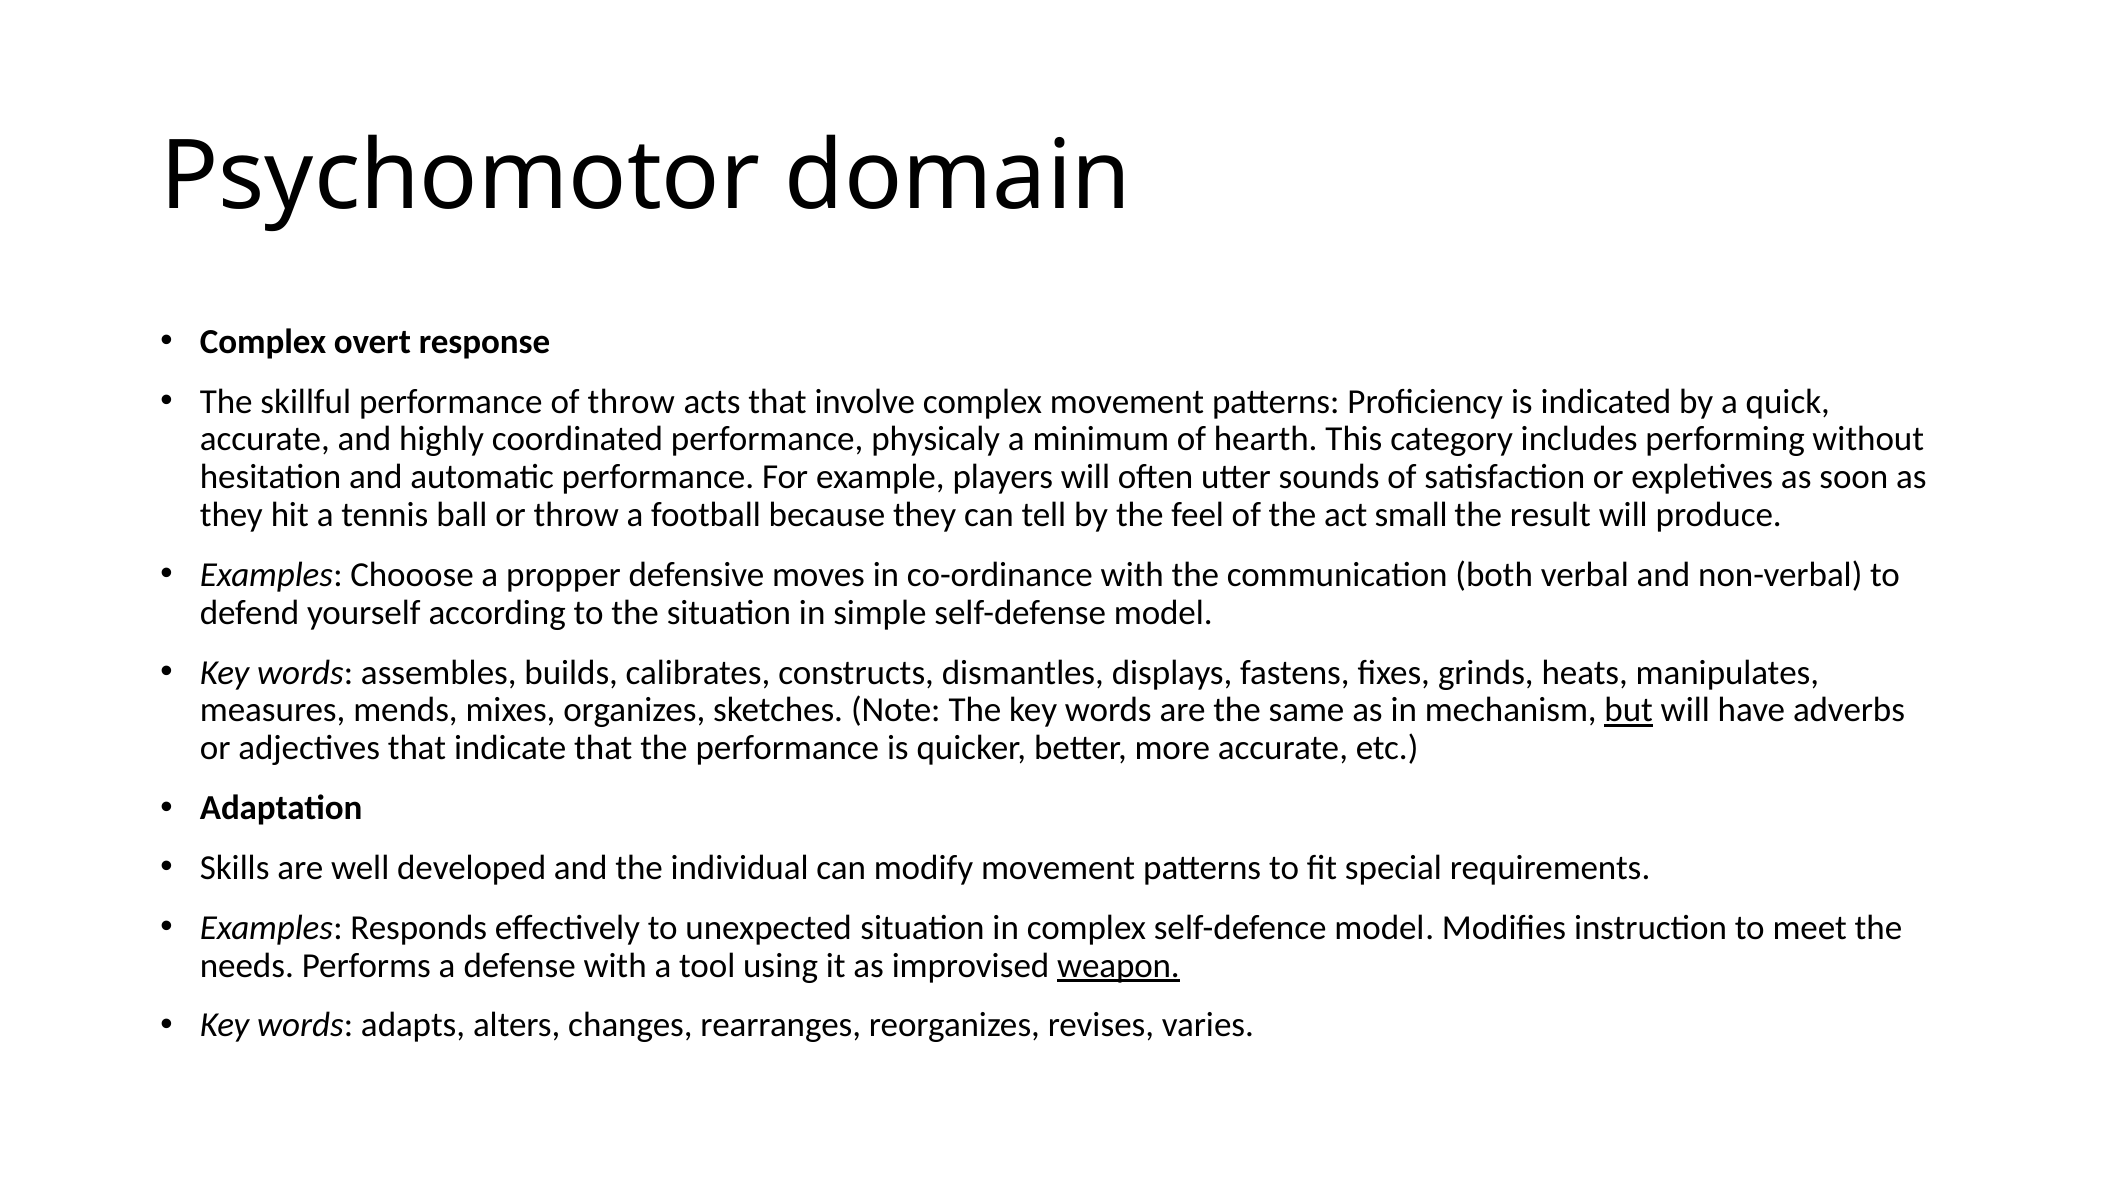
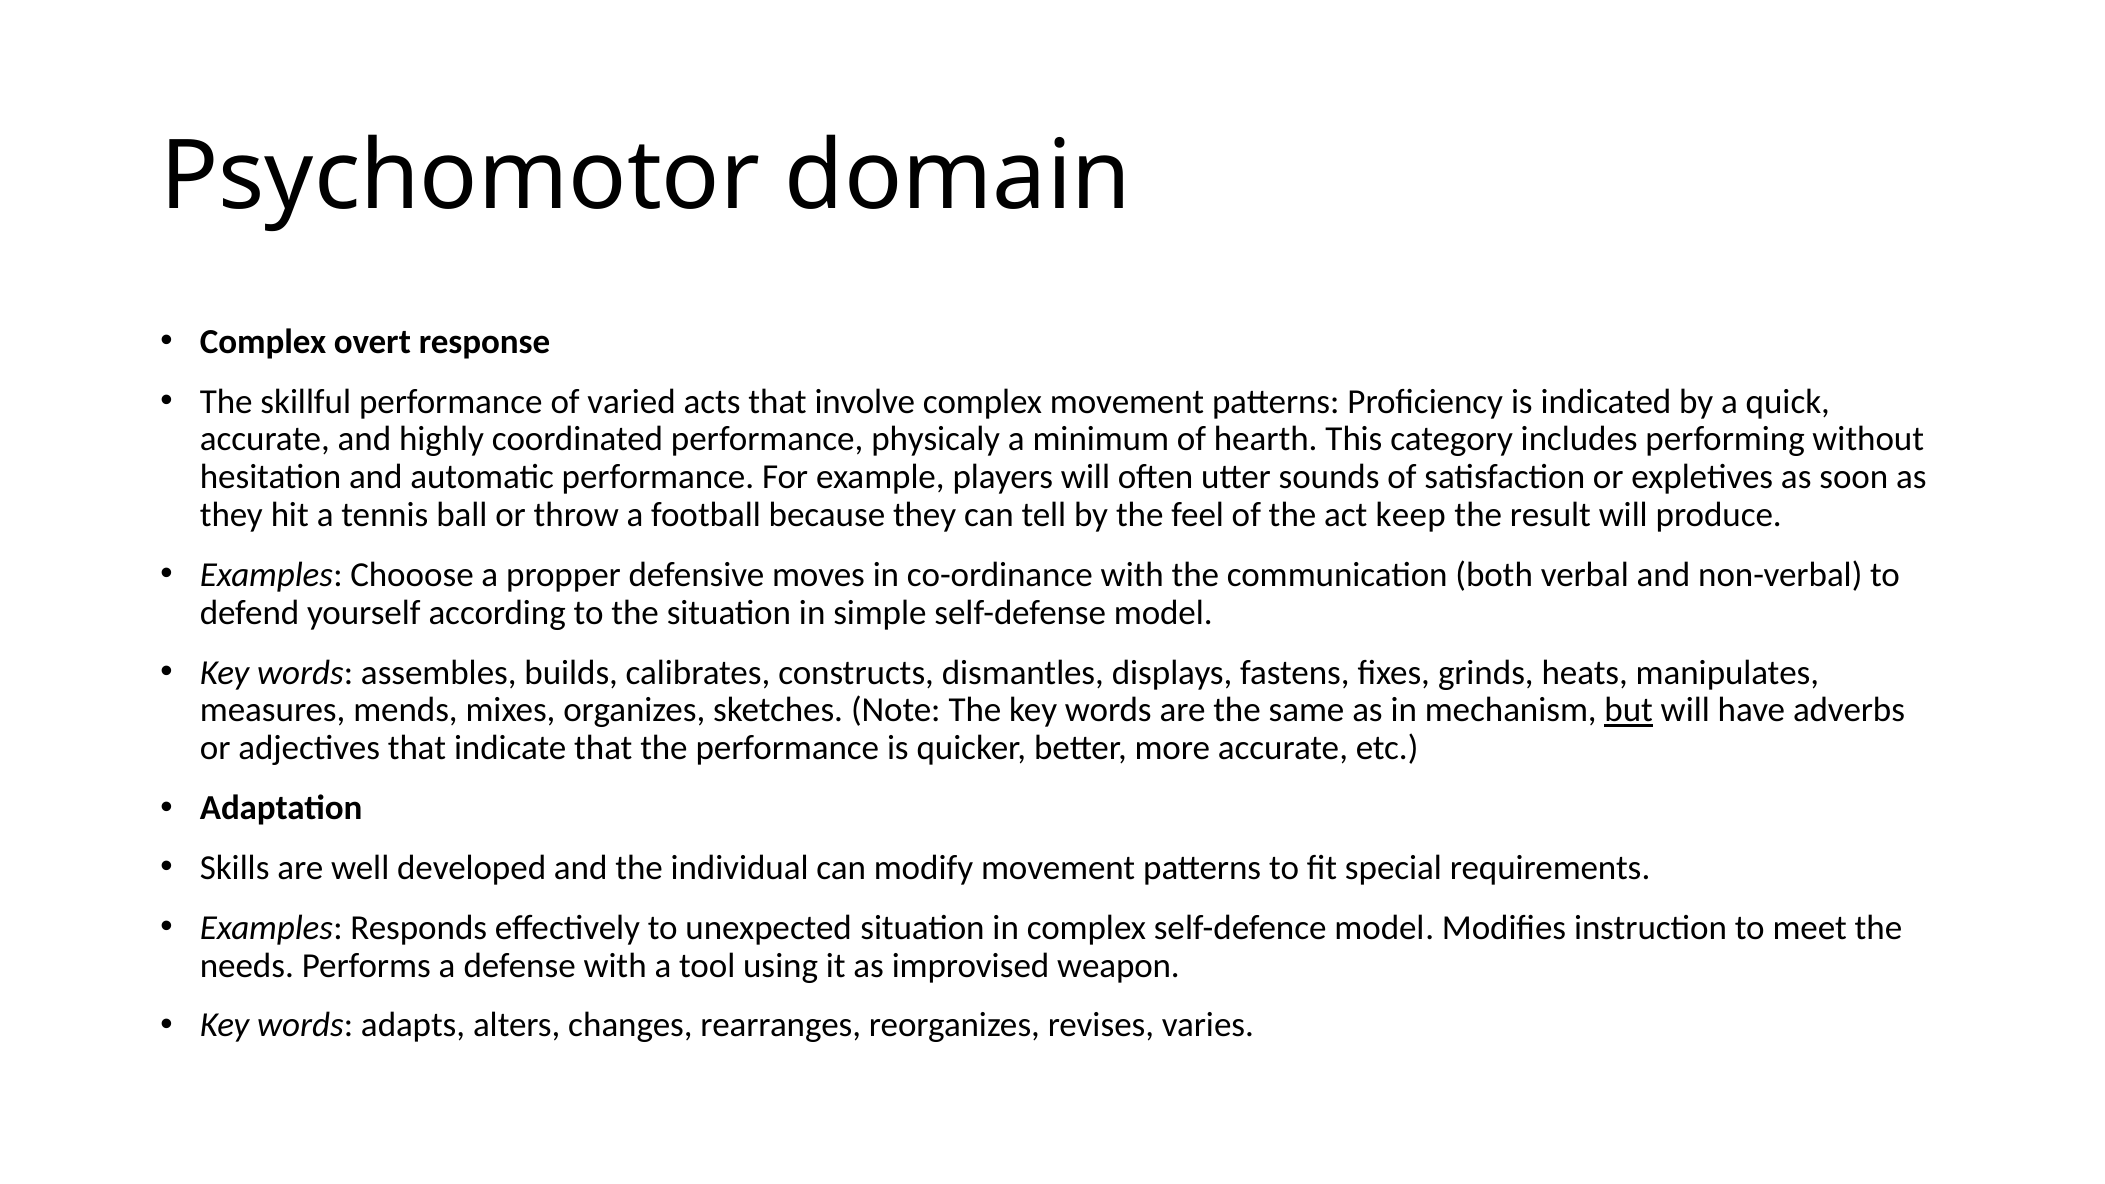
of throw: throw -> varied (632, 402)
small: small -> keep (1411, 515)
weapon underline: present -> none (1118, 966)
